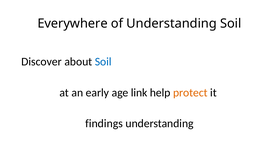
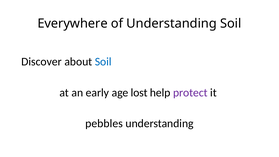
link: link -> lost (139, 93)
protect colour: orange -> purple (190, 93)
findings: findings -> pebbles (104, 123)
